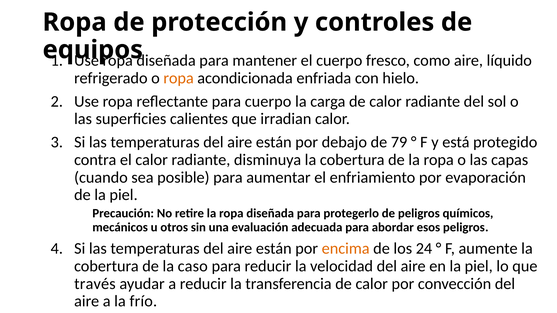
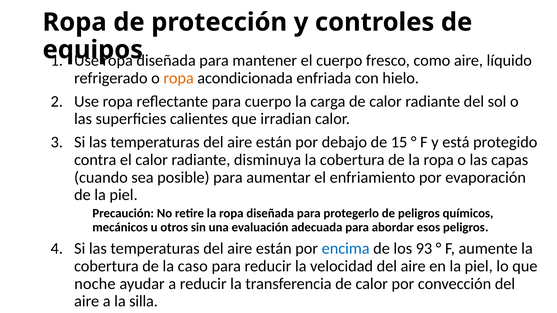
79: 79 -> 15 (399, 142)
encima colour: orange -> blue (346, 249)
24: 24 -> 93 (424, 249)
través: través -> noche (95, 284)
frío: frío -> silla (143, 301)
